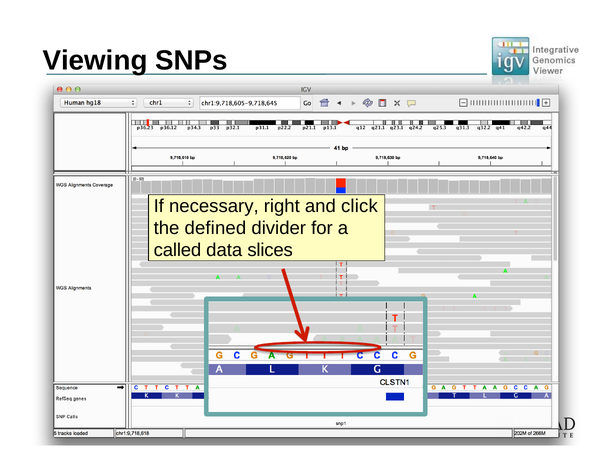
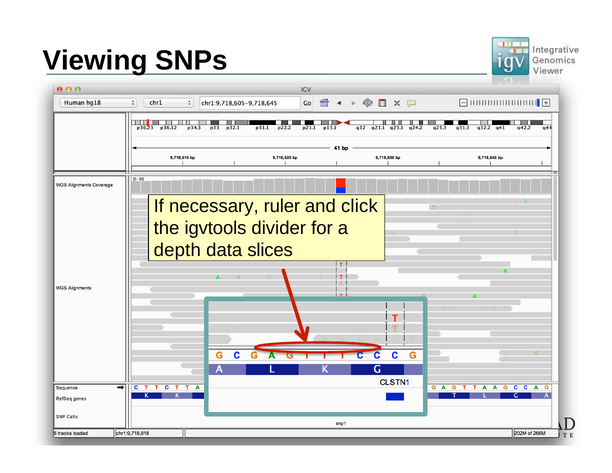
right: right -> ruler (282, 206)
defined: defined -> igvtools (216, 228)
called: called -> depth (177, 250)
